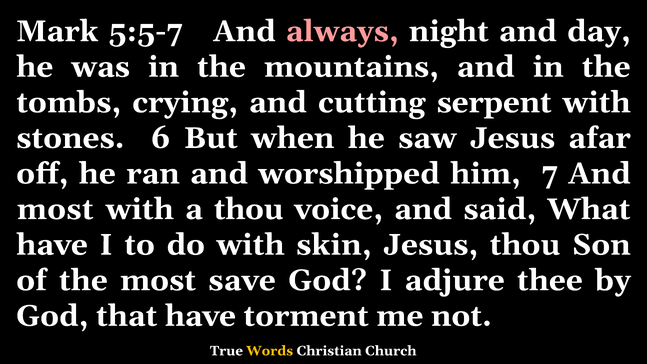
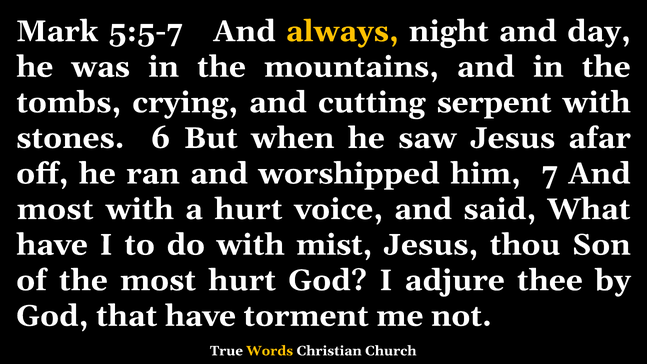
always colour: pink -> yellow (342, 31)
a thou: thou -> hurt (248, 209)
skin: skin -> mist (334, 245)
most save: save -> hurt (242, 280)
